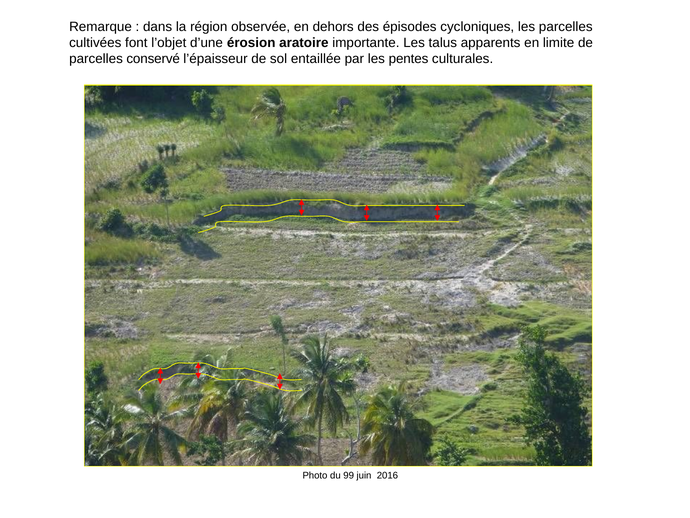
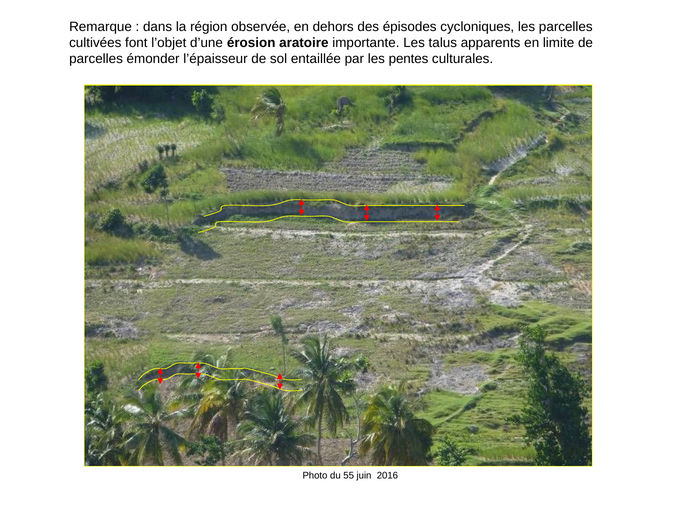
conservé: conservé -> émonder (153, 59)
99: 99 -> 55 (349, 475)
